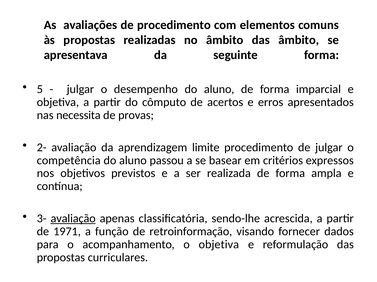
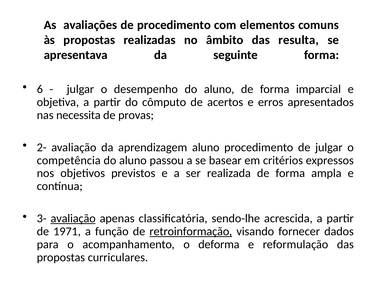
das âmbito: âmbito -> resulta (299, 40)
5: 5 -> 6 (40, 89)
aprendizagem limite: limite -> aluno (206, 148)
retroinformação underline: none -> present (191, 232)
o objetiva: objetiva -> deforma (219, 245)
